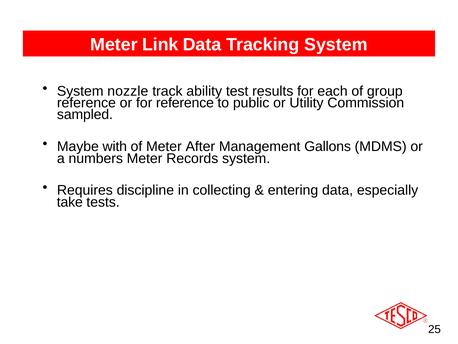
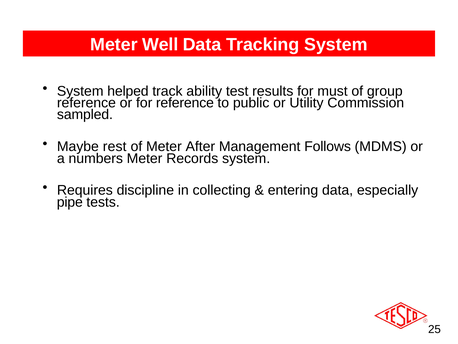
Link: Link -> Well (160, 45)
nozzle: nozzle -> helped (128, 91)
each: each -> must (333, 91)
with: with -> rest (115, 146)
Gallons: Gallons -> Follows (328, 146)
take: take -> pipe (70, 202)
